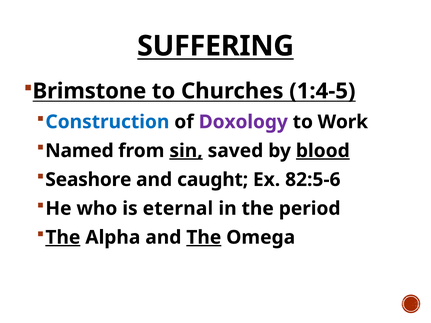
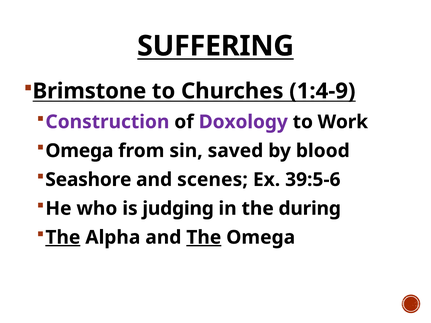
1:4-5: 1:4-5 -> 1:4-9 (322, 91)
Construction colour: blue -> purple (107, 122)
Named: Named -> Omega (79, 151)
sin underline: present -> none (186, 151)
blood underline: present -> none (323, 151)
caught: caught -> scenes (212, 180)
82:5-6: 82:5-6 -> 39:5-6 (313, 180)
eternal: eternal -> judging (178, 209)
period: period -> during (310, 209)
